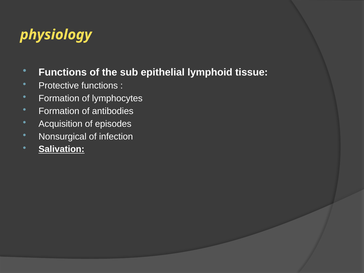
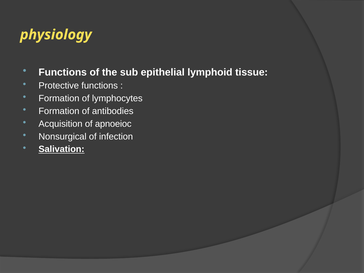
episodes: episodes -> apnoeioc (113, 124)
